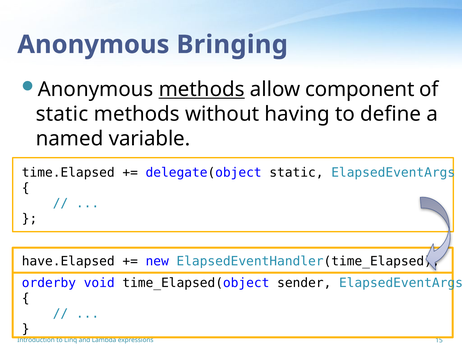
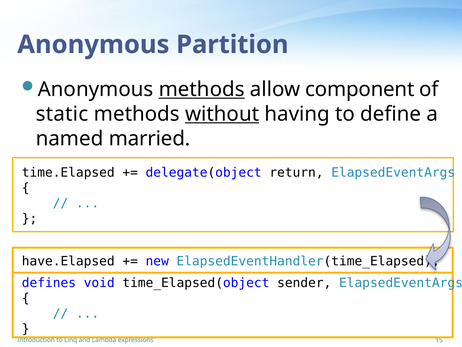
Bringing: Bringing -> Partition (232, 45)
without underline: none -> present (222, 114)
variable: variable -> married (150, 138)
delegate(object static: static -> return (296, 172)
orderby: orderby -> defines (49, 282)
